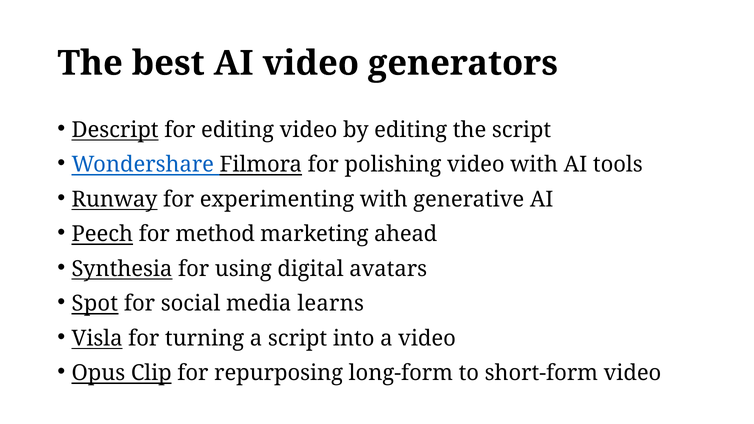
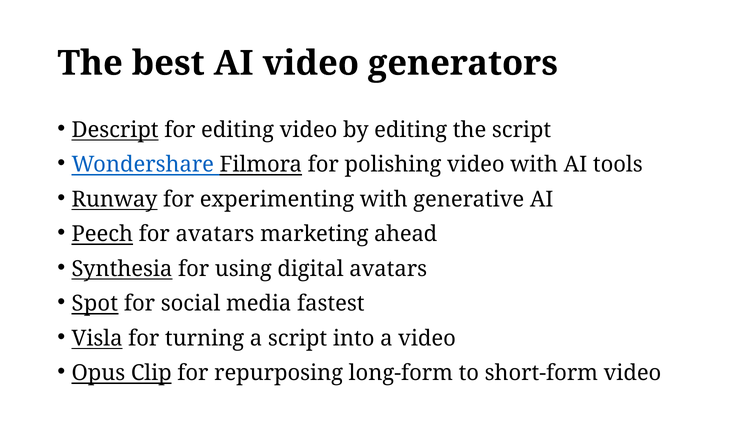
for method: method -> avatars (215, 234)
learns: learns -> fastest (331, 304)
